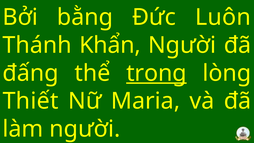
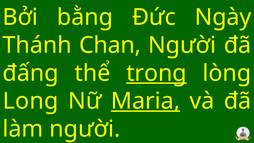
Luôn: Luôn -> Ngày (223, 17)
Khẩn: Khẩn -> Chan (110, 45)
Thiết: Thiết -> Long (31, 101)
Maria underline: none -> present (146, 101)
